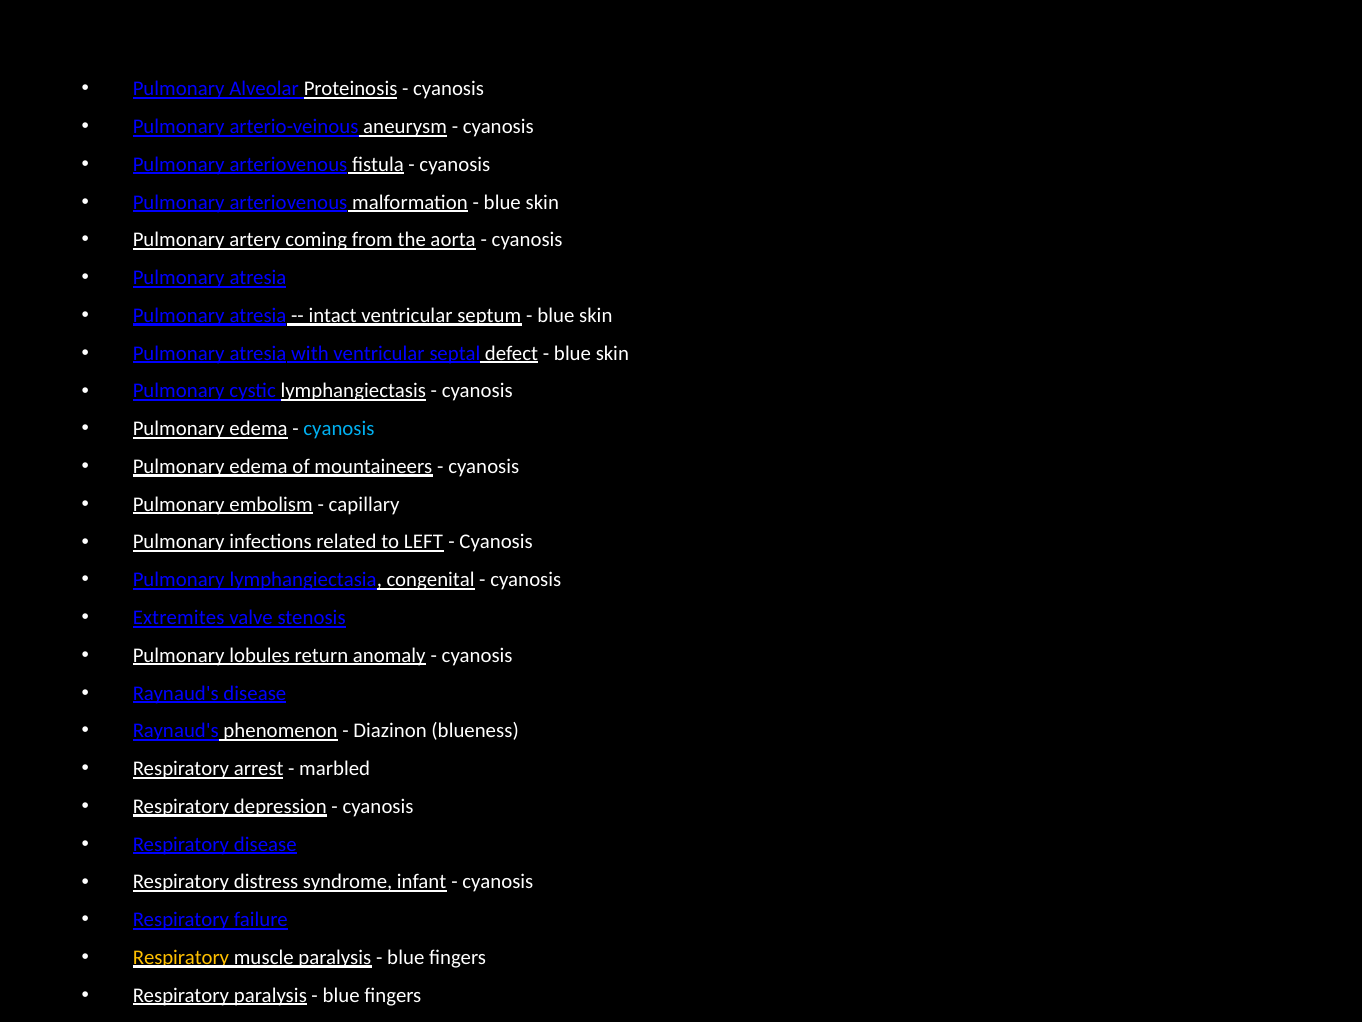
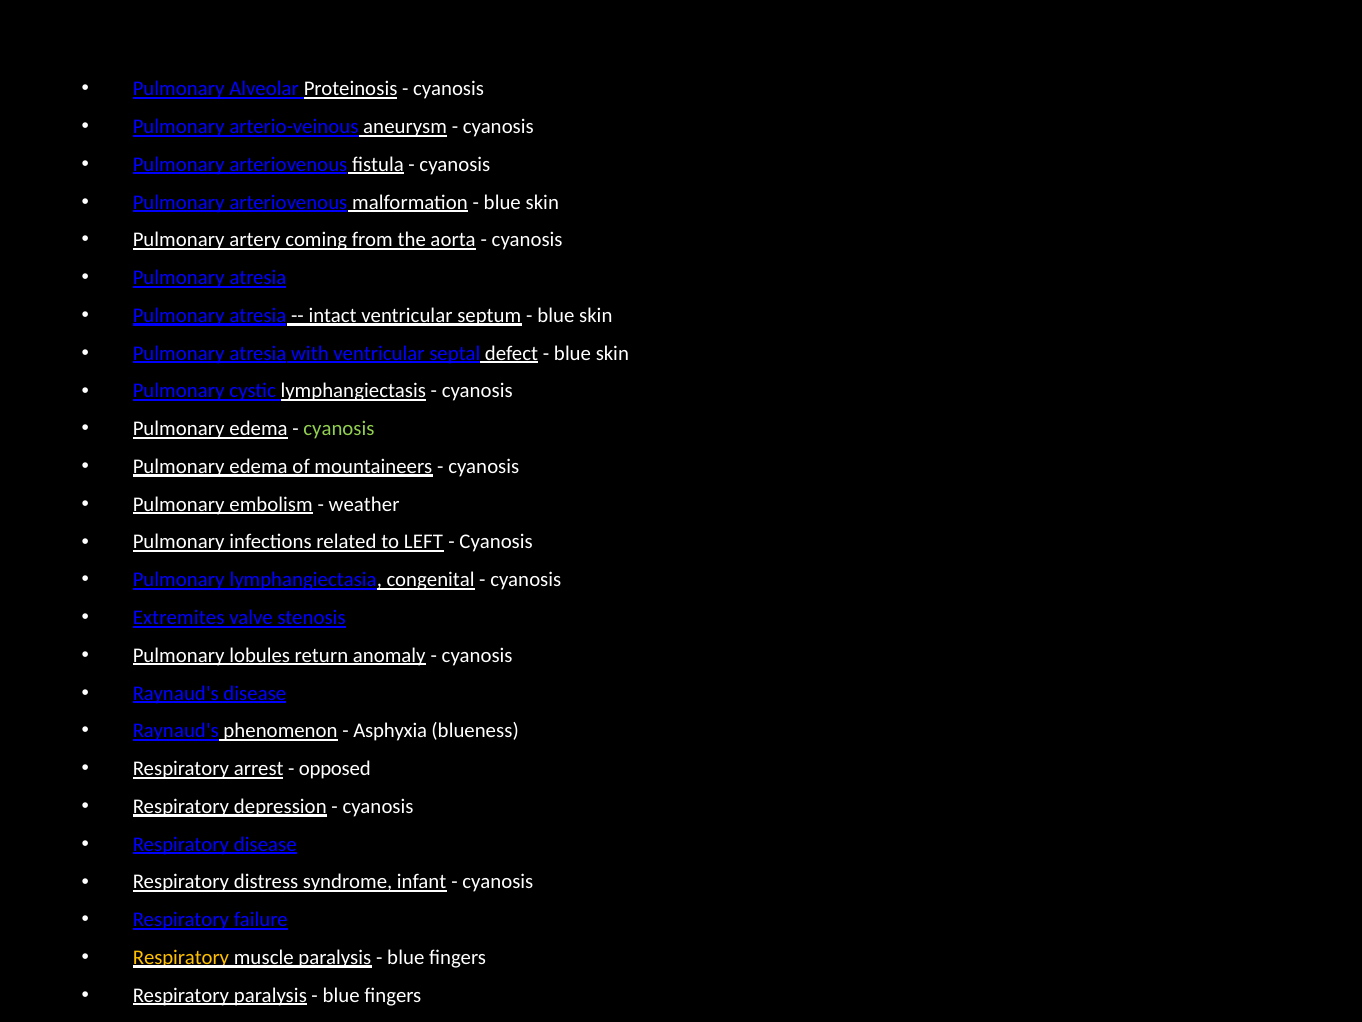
cyanosis colour: light blue -> light green (339, 429)
capillary: capillary -> weather (364, 504)
Diazinon: Diazinon -> Asphyxia (390, 731)
marbled: marbled -> opposed (335, 768)
